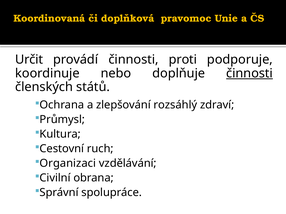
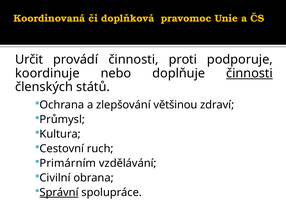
rozsáhlý: rozsáhlý -> většinou (175, 105)
Organizaci: Organizaci -> Primárním (68, 164)
Správní underline: none -> present (59, 193)
